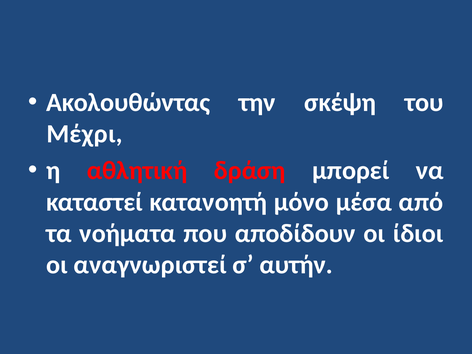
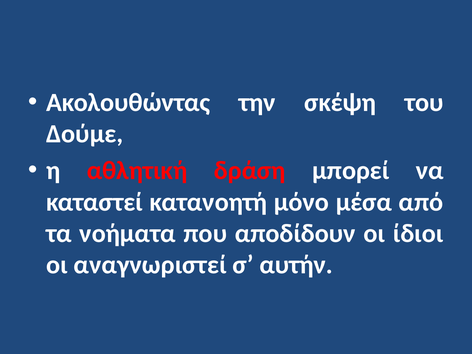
Μέχρι: Μέχρι -> Δούμε (85, 134)
